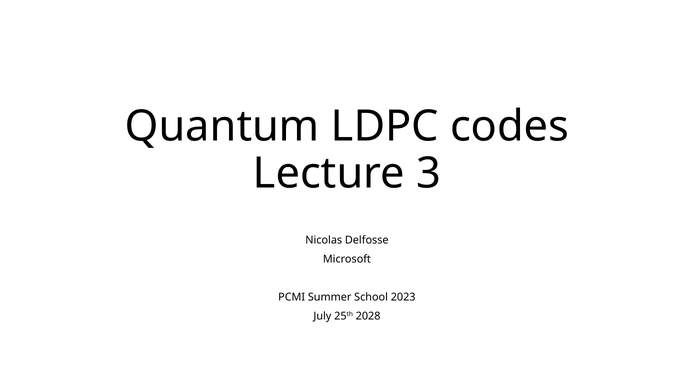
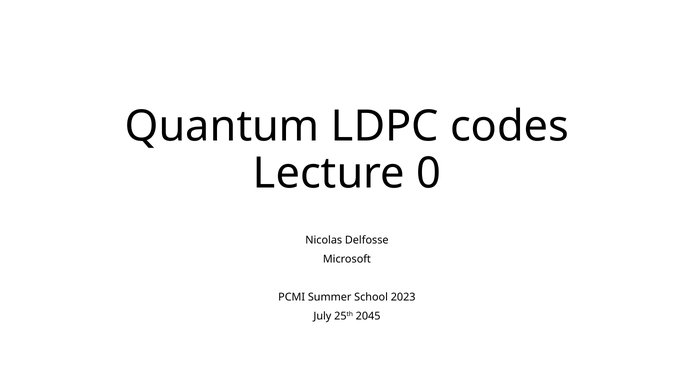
3: 3 -> 0 (429, 173)
2028: 2028 -> 2045 (368, 316)
